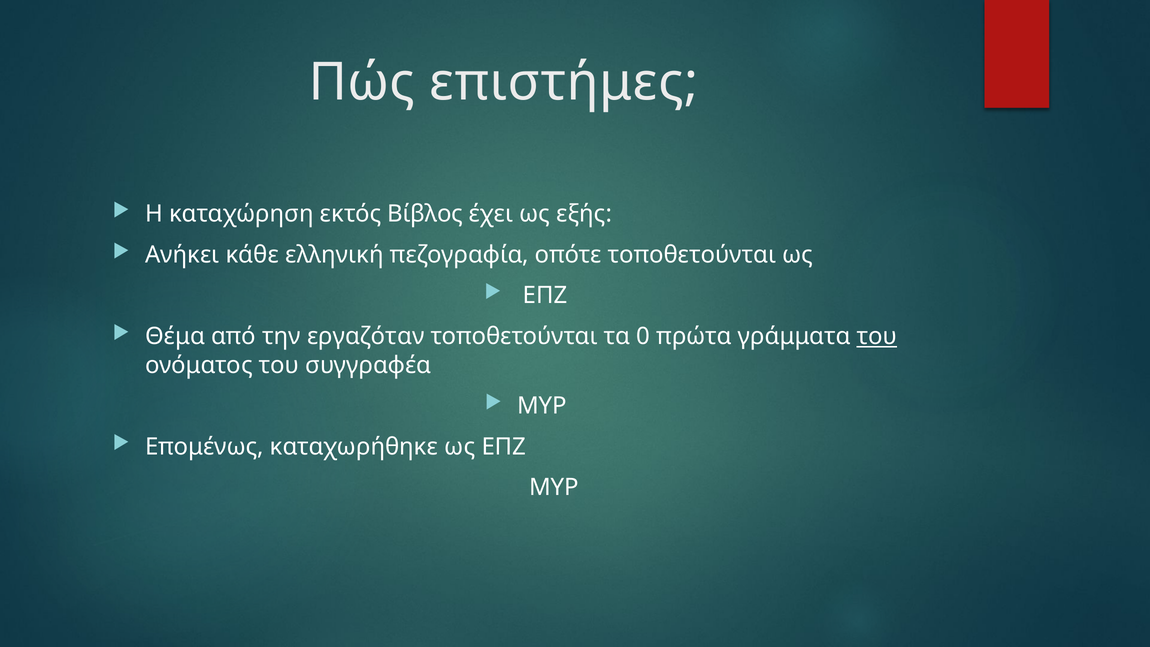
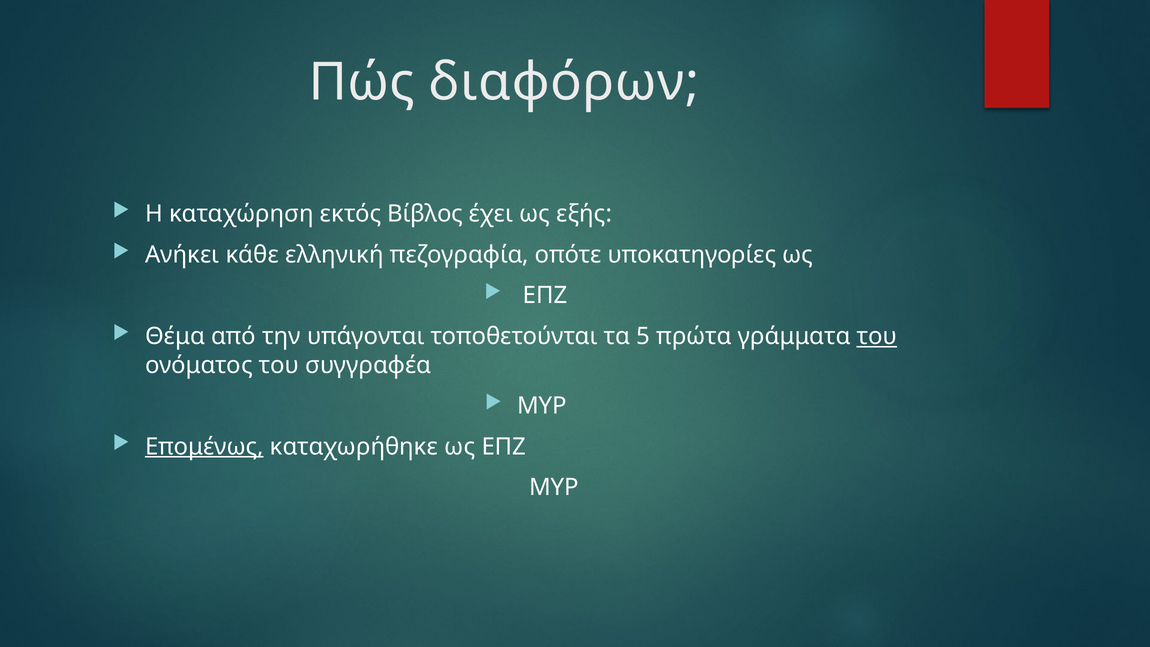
επιστήμες: επιστήμες -> διαφόρων (564, 82)
οπότε τοποθετούνται: τοποθετούνται -> υποκατηγορίες (692, 255)
εργαζόταν: εργαζόταν -> υπάγονται (366, 336)
0: 0 -> 5 (643, 336)
Επομένως underline: none -> present (204, 447)
